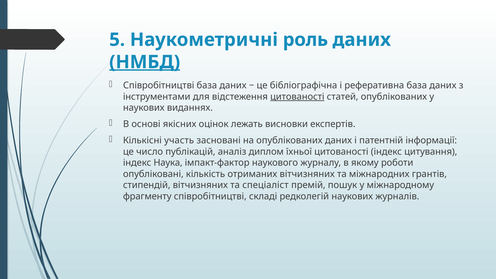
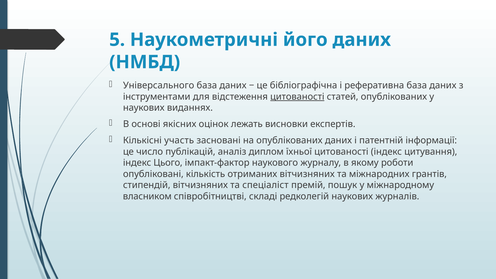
роль: роль -> його (305, 40)
НМБД underline: present -> none (145, 62)
Співробітництві: Співробітництві -> Універсального (159, 86)
Наука: Наука -> Цього (168, 163)
фрагменту: фрагменту -> власником (147, 196)
